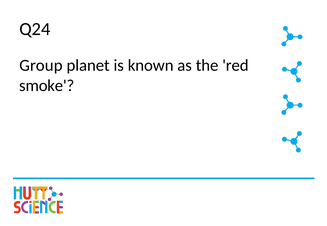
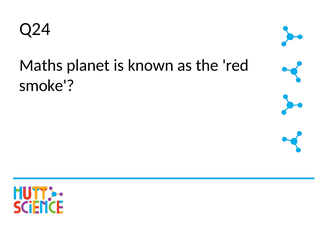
Group: Group -> Maths (41, 66)
